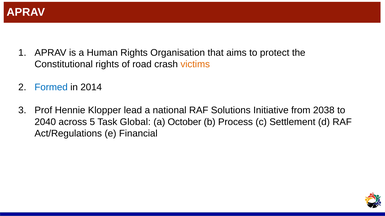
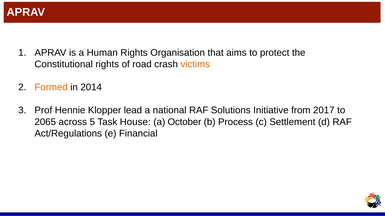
Formed colour: blue -> orange (51, 88)
2038: 2038 -> 2017 (324, 111)
2040: 2040 -> 2065 (45, 122)
Global: Global -> House (135, 122)
